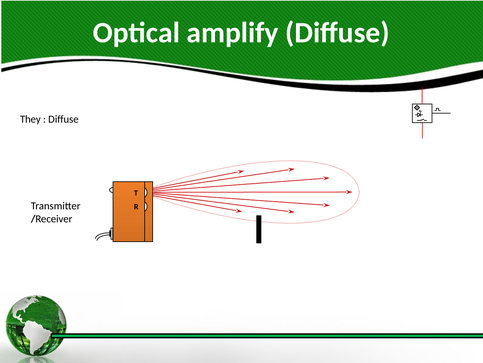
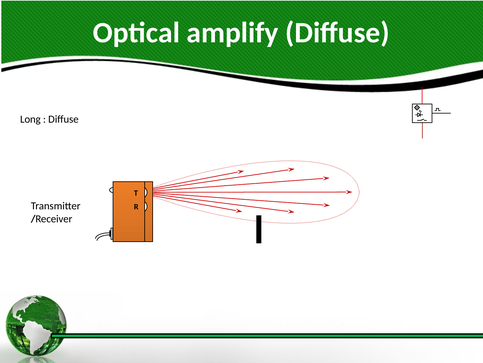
They: They -> Long (30, 119)
